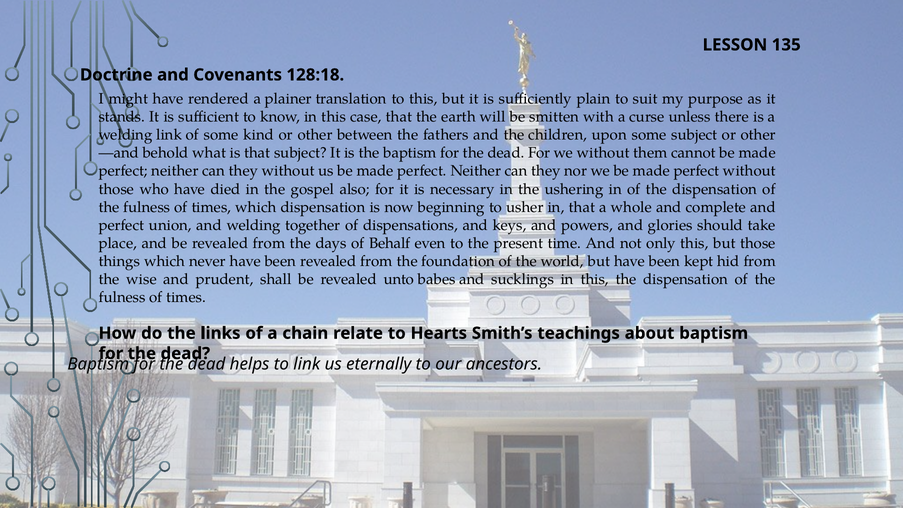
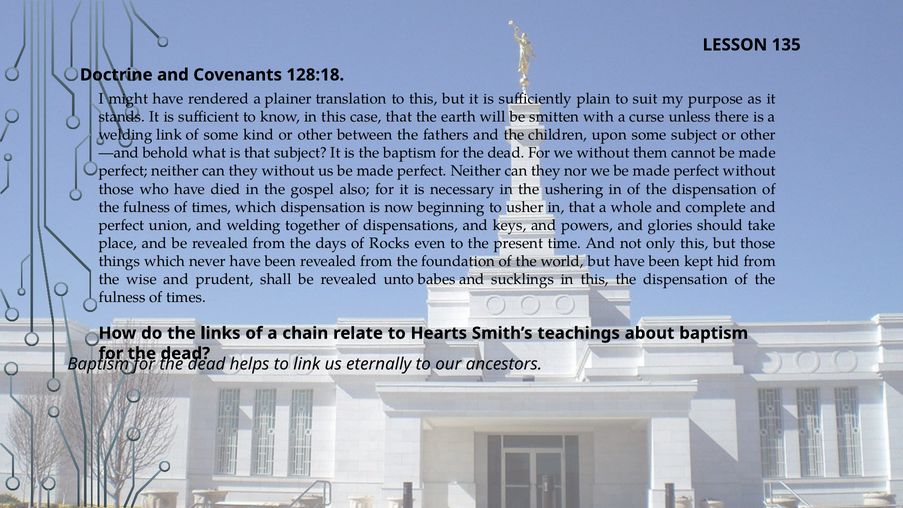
Behalf: Behalf -> Rocks (390, 243)
